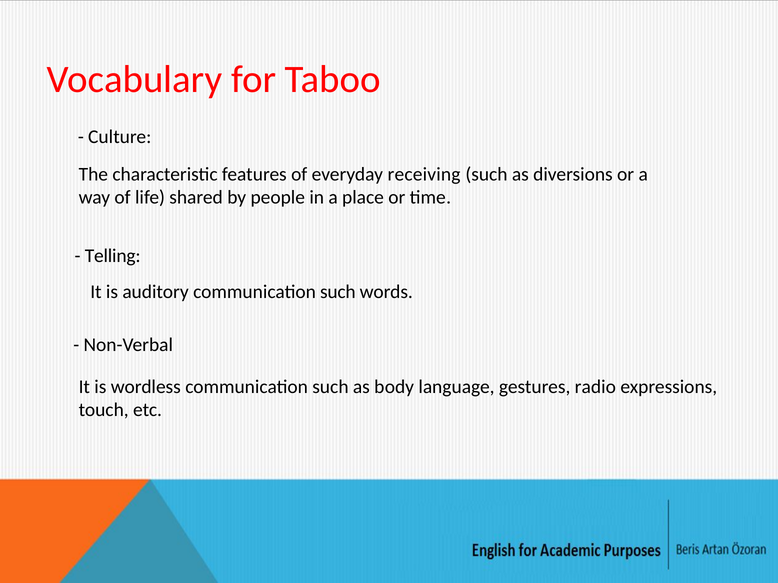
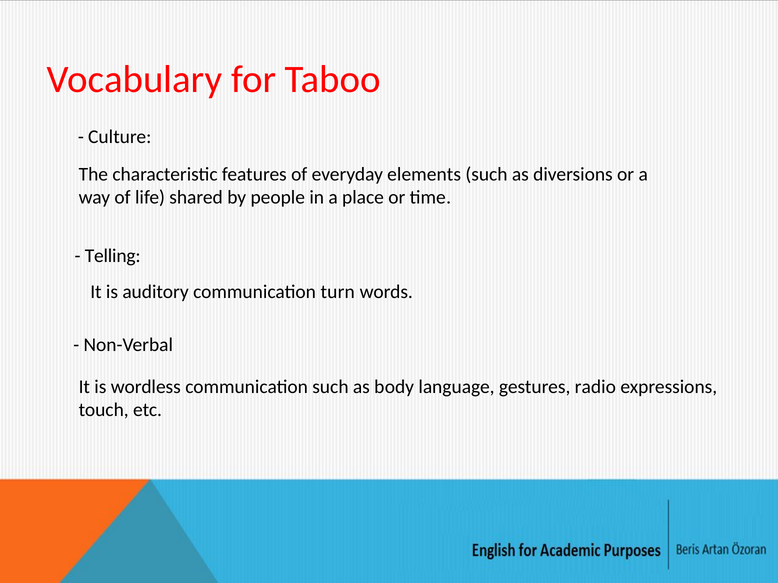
receiving: receiving -> elements (424, 174)
auditory communication such: such -> turn (338, 292)
